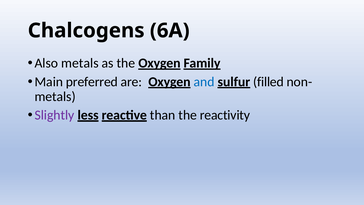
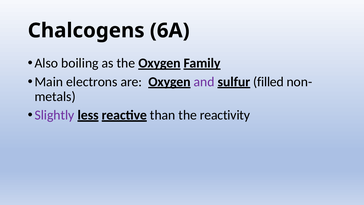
Also metals: metals -> boiling (80, 63)
preferred: preferred -> electrons (92, 82)
and colour: blue -> purple (204, 82)
